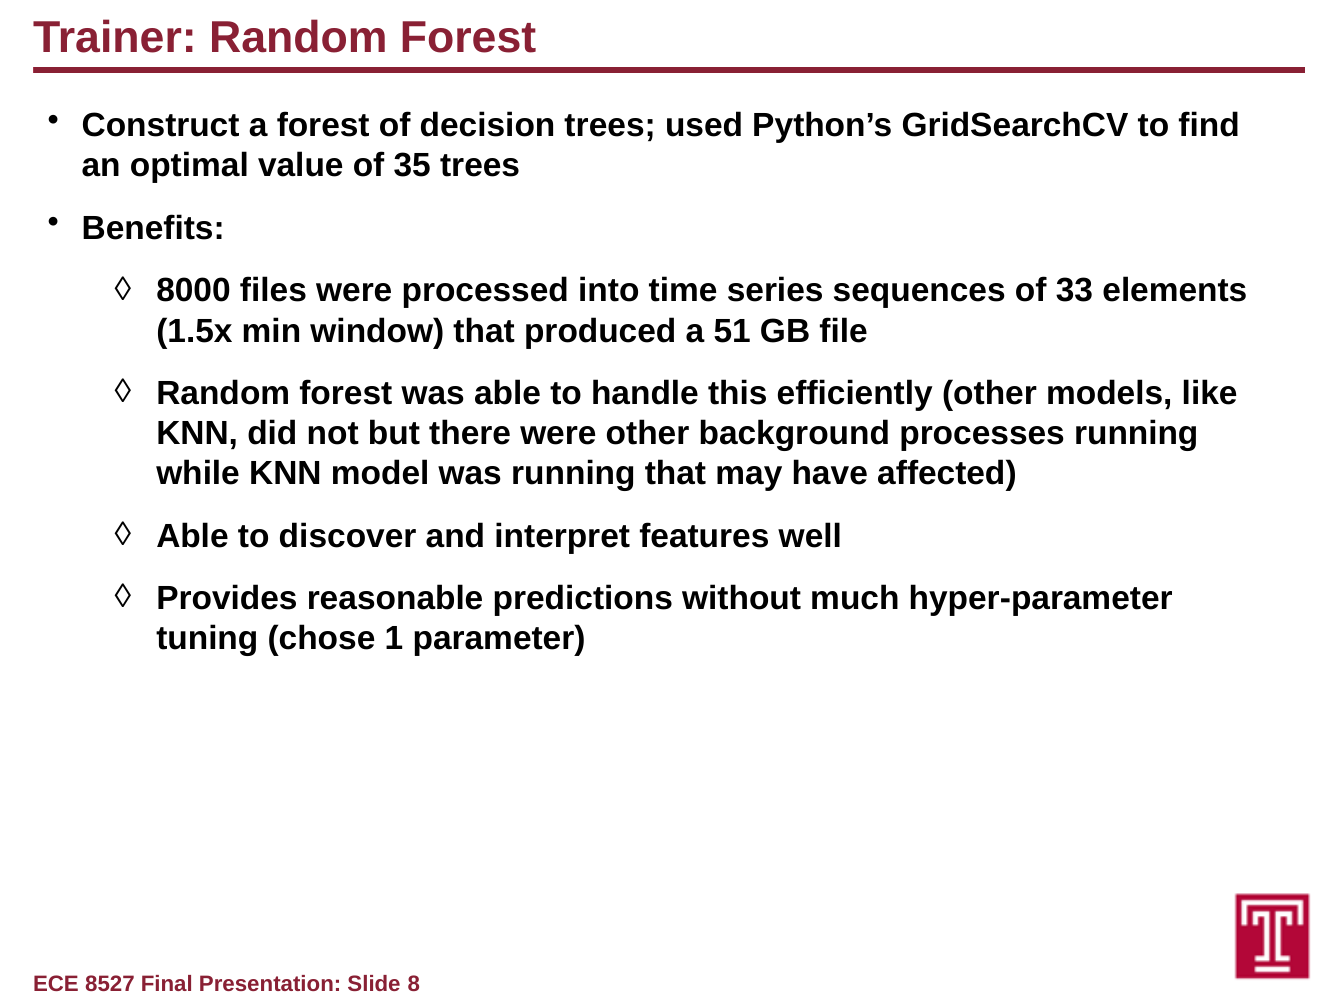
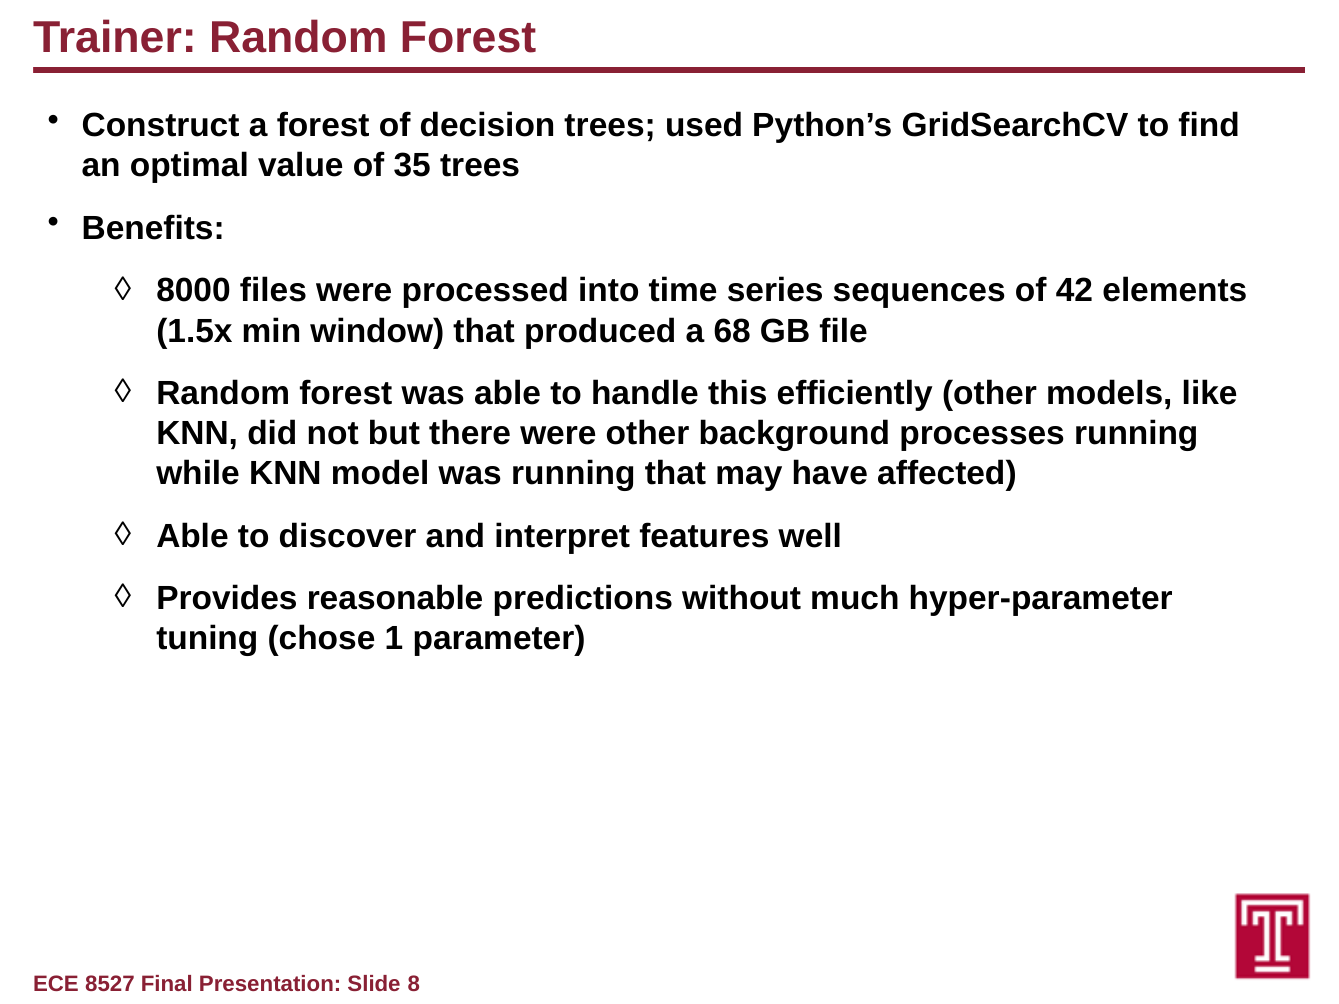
33: 33 -> 42 (1074, 291)
51: 51 -> 68 (732, 331)
